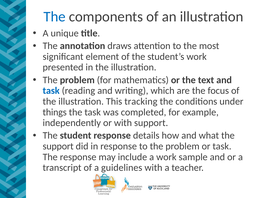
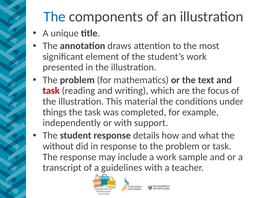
task colour: blue -> red (51, 91)
tracking: tracking -> material (141, 101)
support: support -> without (58, 146)
